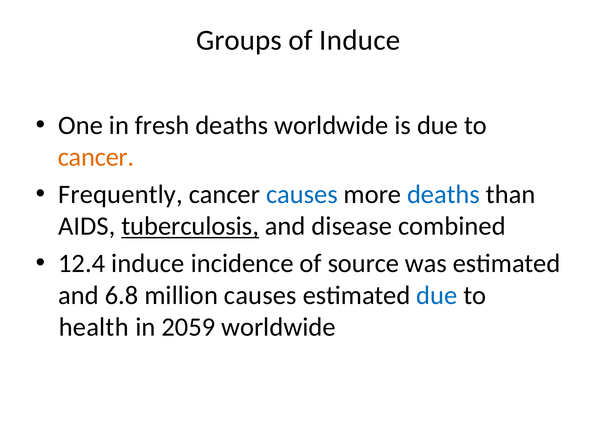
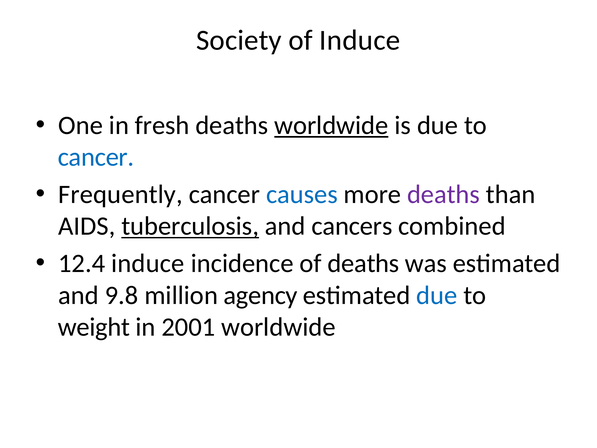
Groups: Groups -> Society (239, 40)
worldwide underline: none -> present (331, 125)
cancer colour: orange -> blue (96, 157)
deaths colour: blue -> purple (443, 194)
disease: disease -> cancers (352, 226)
of source: source -> deaths (364, 263)
6.8: 6.8 -> 9.8 (122, 295)
million causes: causes -> agency (261, 295)
health: health -> weight (94, 327)
2059: 2059 -> 2001 (188, 327)
